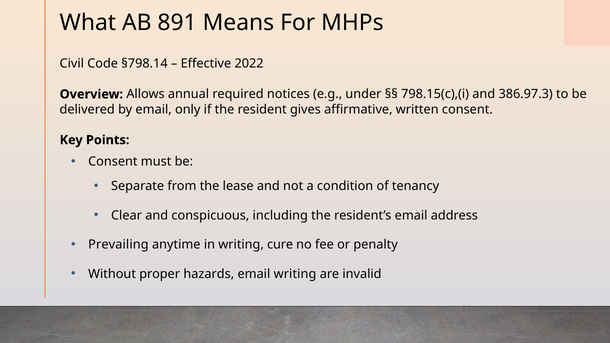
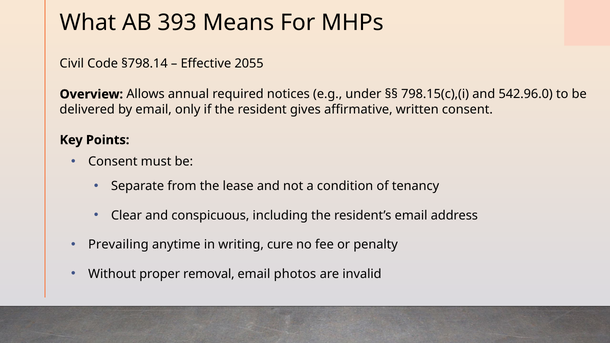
891: 891 -> 393 (177, 23)
2022: 2022 -> 2055 (249, 64)
386.97.3: 386.97.3 -> 542.96.0 (526, 94)
hazards: hazards -> removal (209, 274)
email writing: writing -> photos (295, 274)
